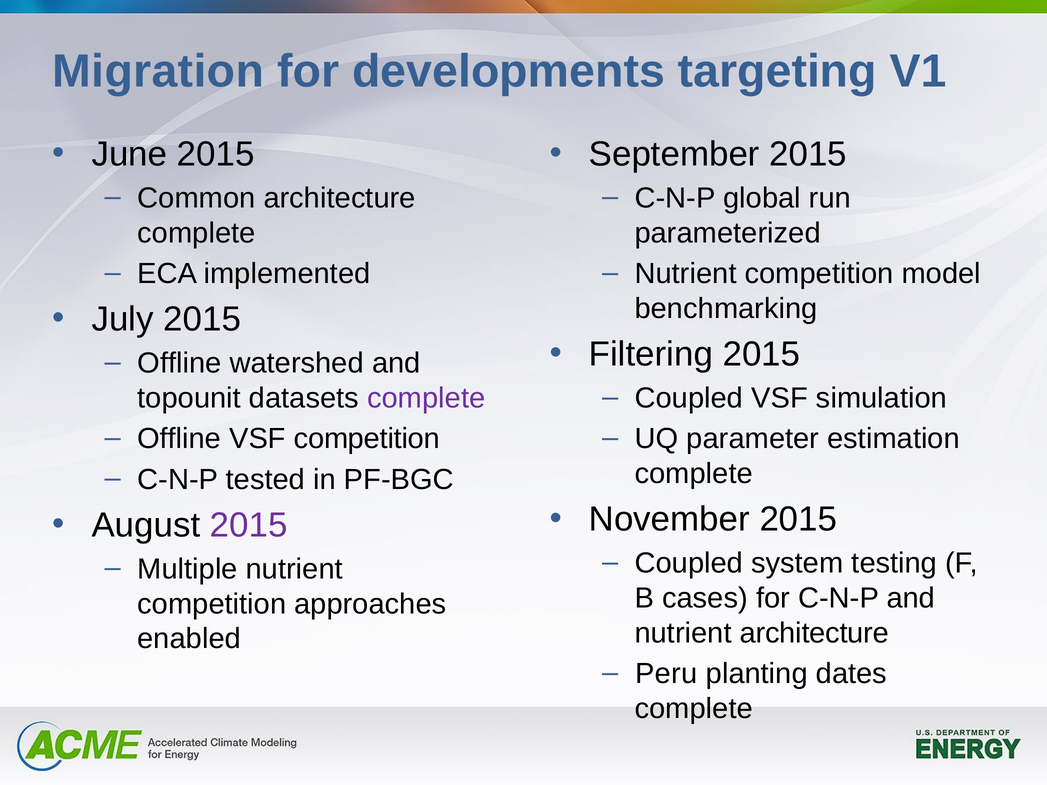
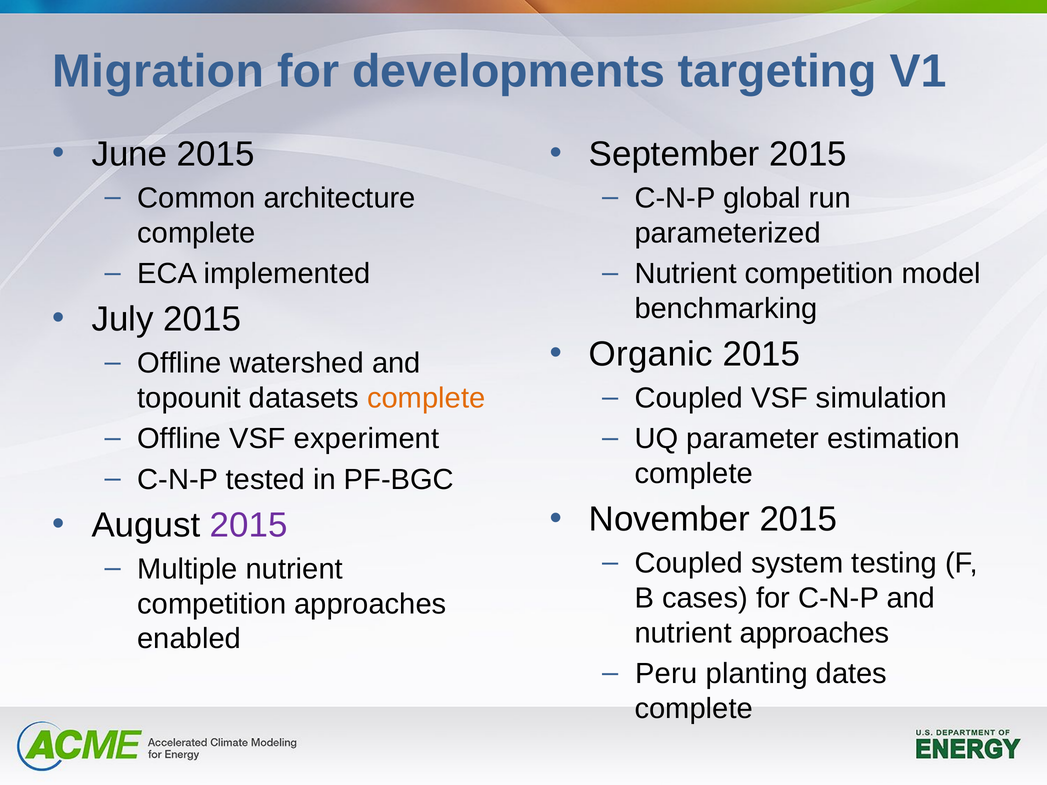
Filtering: Filtering -> Organic (651, 354)
complete colour: purple -> orange (426, 398)
VSF competition: competition -> experiment (367, 439)
nutrient architecture: architecture -> approaches (814, 633)
